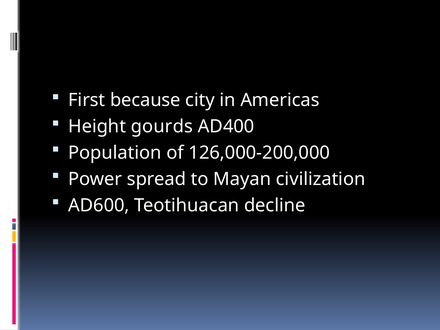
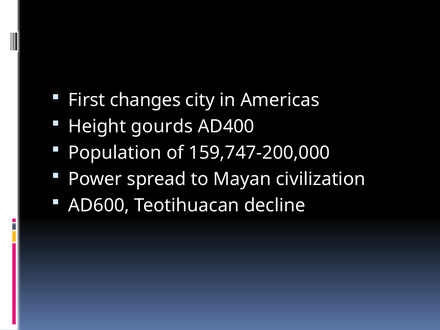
because: because -> changes (145, 100)
126,000-200,000: 126,000-200,000 -> 159,747-200,000 (259, 153)
